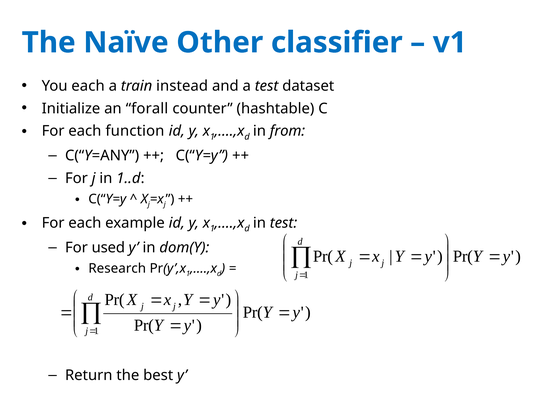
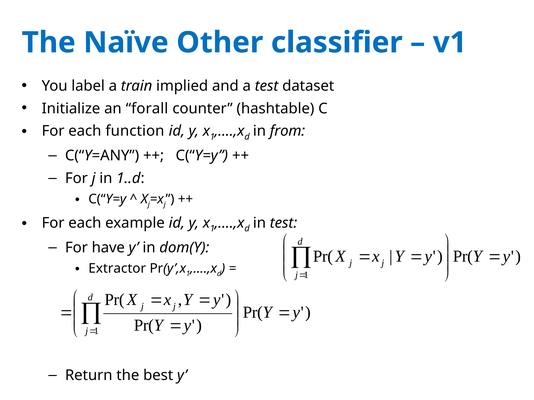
You each: each -> label (88, 86)
instead: instead -> implied (182, 86)
used: used -> have (108, 248)
Research: Research -> Extractor (117, 269)
